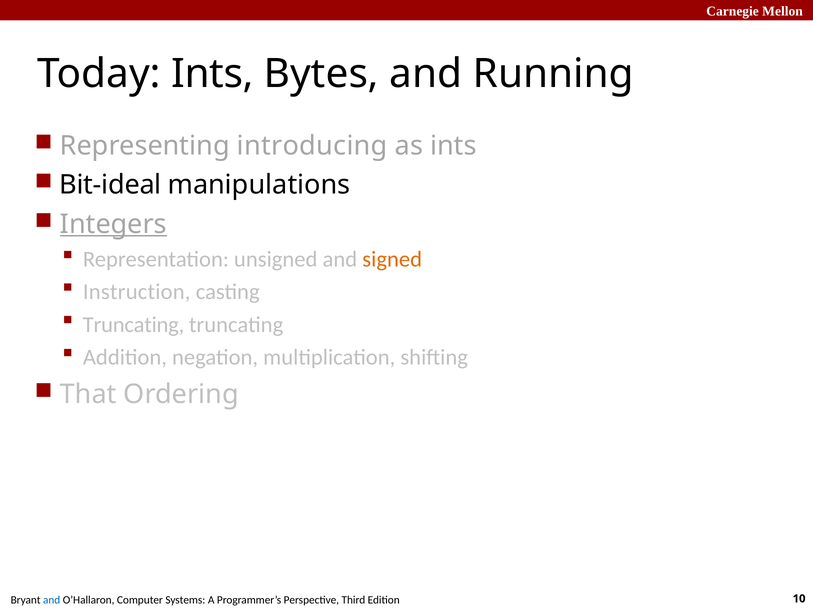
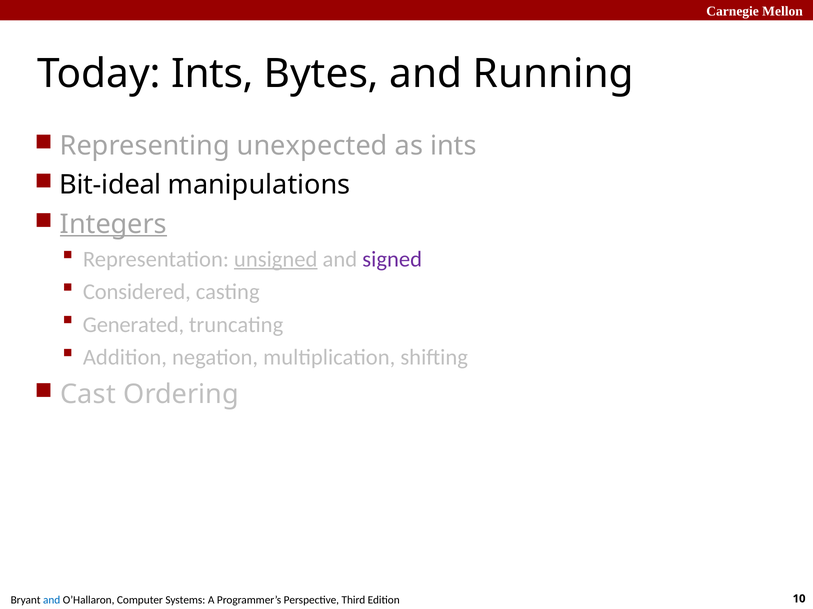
introducing: introducing -> unexpected (312, 146)
unsigned underline: none -> present (276, 260)
signed colour: orange -> purple (392, 260)
Instruction: Instruction -> Considered (137, 292)
Truncating: Truncating -> Generated (133, 325)
That: That -> Cast (88, 395)
